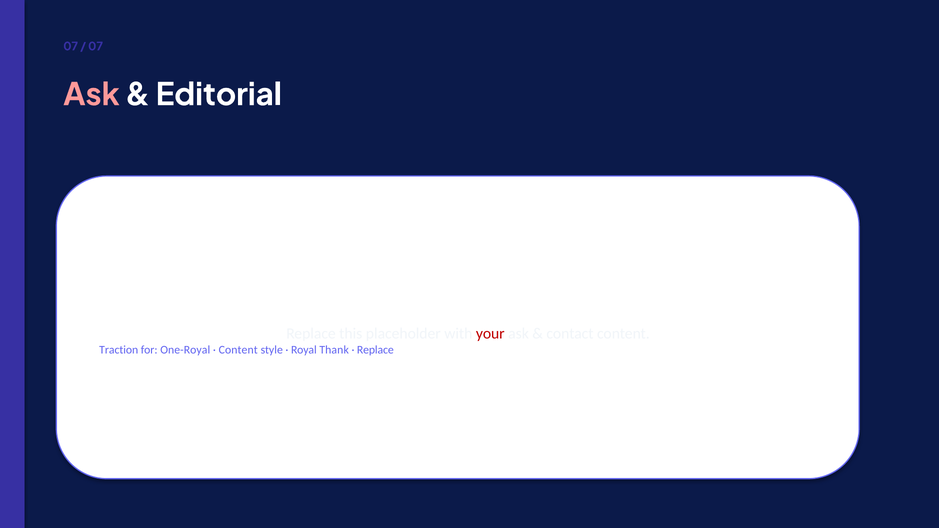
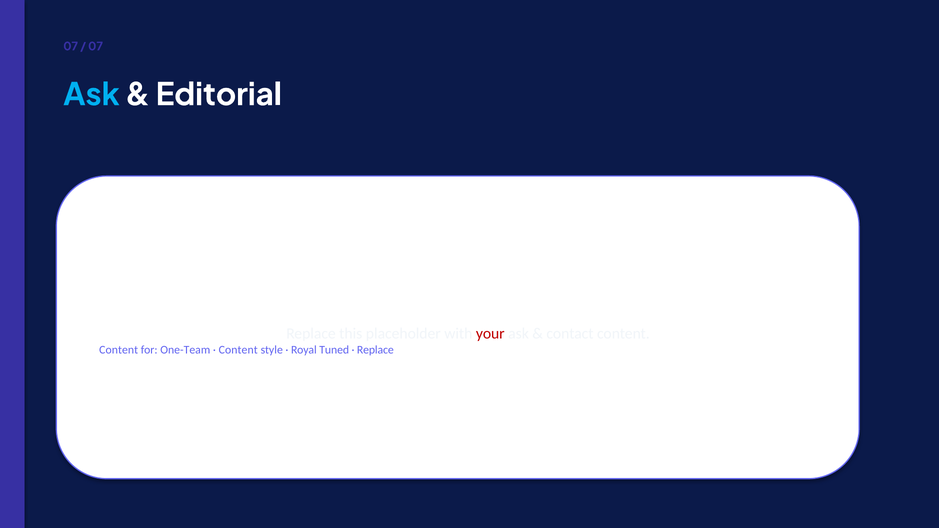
Ask colour: pink -> light blue (91, 95)
Traction: Traction -> Content (119, 350)
One-Royal: One-Royal -> One-Team (185, 350)
Thank: Thank -> Tuned (334, 350)
